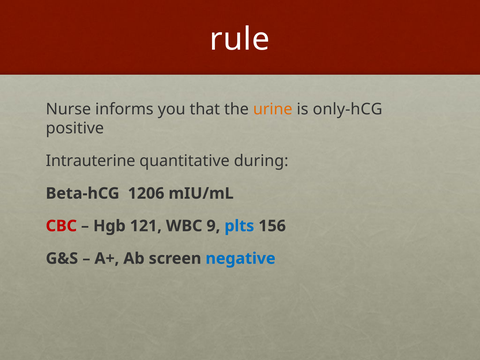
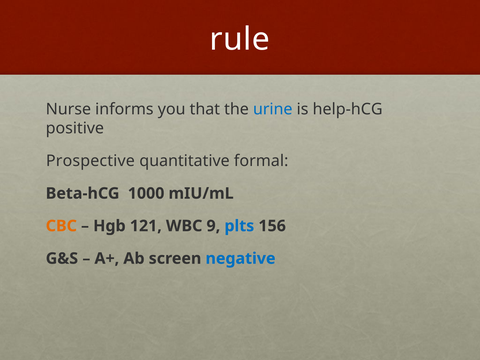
urine colour: orange -> blue (273, 109)
only-hCG: only-hCG -> help-hCG (348, 109)
Intrauterine: Intrauterine -> Prospective (90, 161)
during: during -> formal (261, 161)
1206: 1206 -> 1000 (146, 193)
CBC colour: red -> orange (61, 226)
